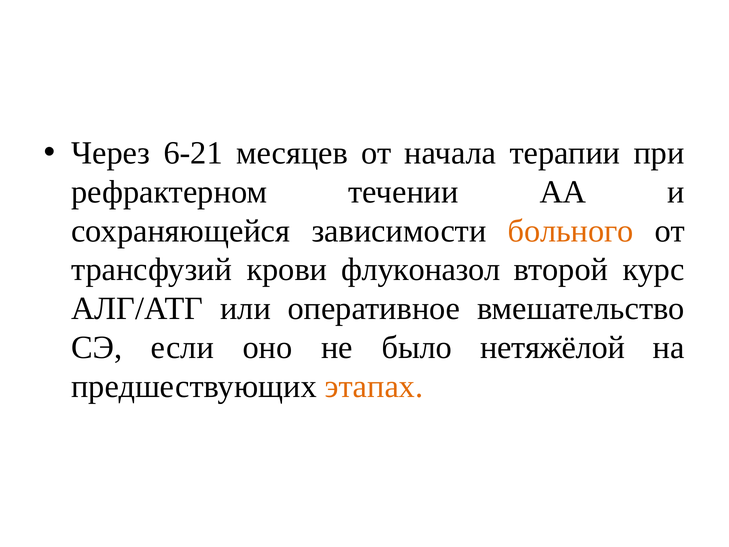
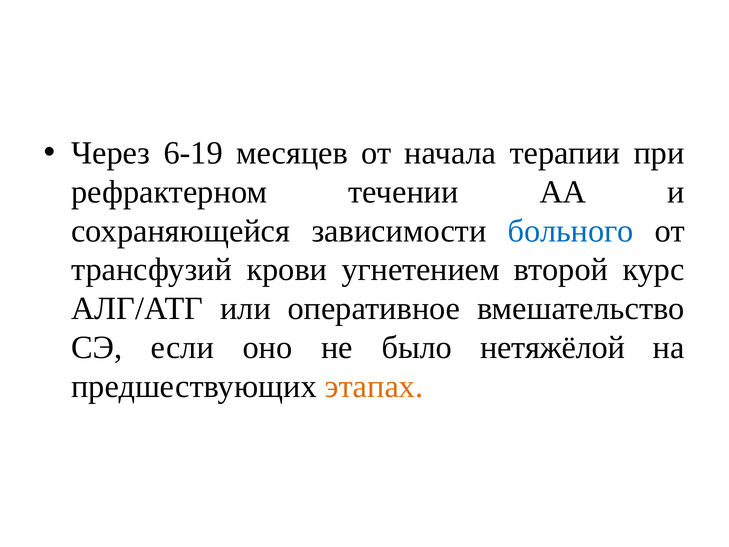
6-21: 6-21 -> 6-19 (193, 153)
больного colour: orange -> blue (571, 231)
флуконазол: флуконазол -> угнетением (421, 270)
